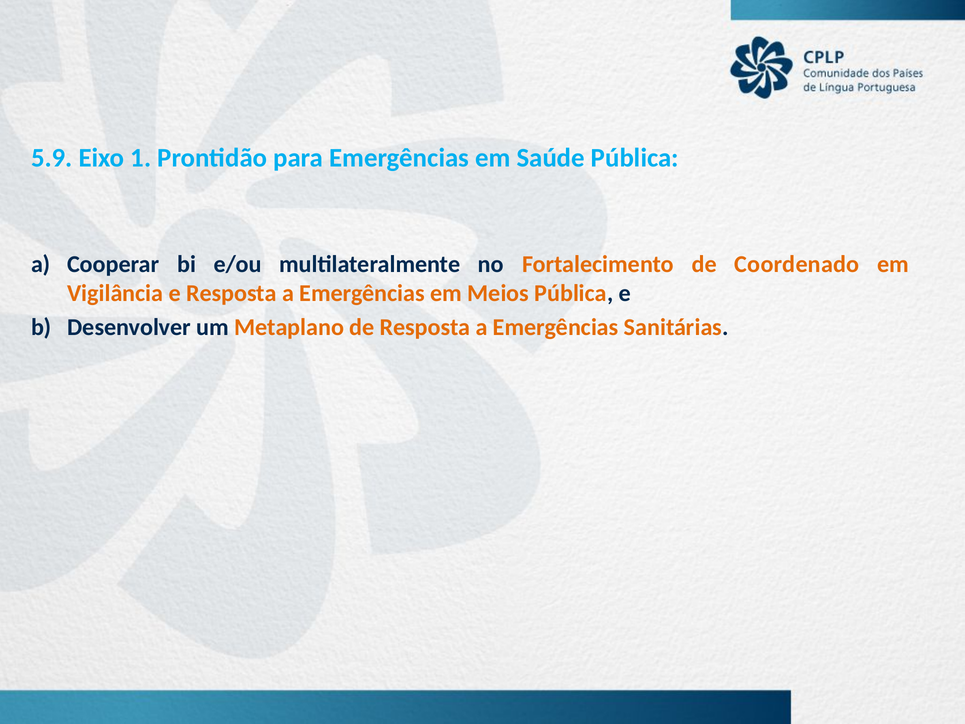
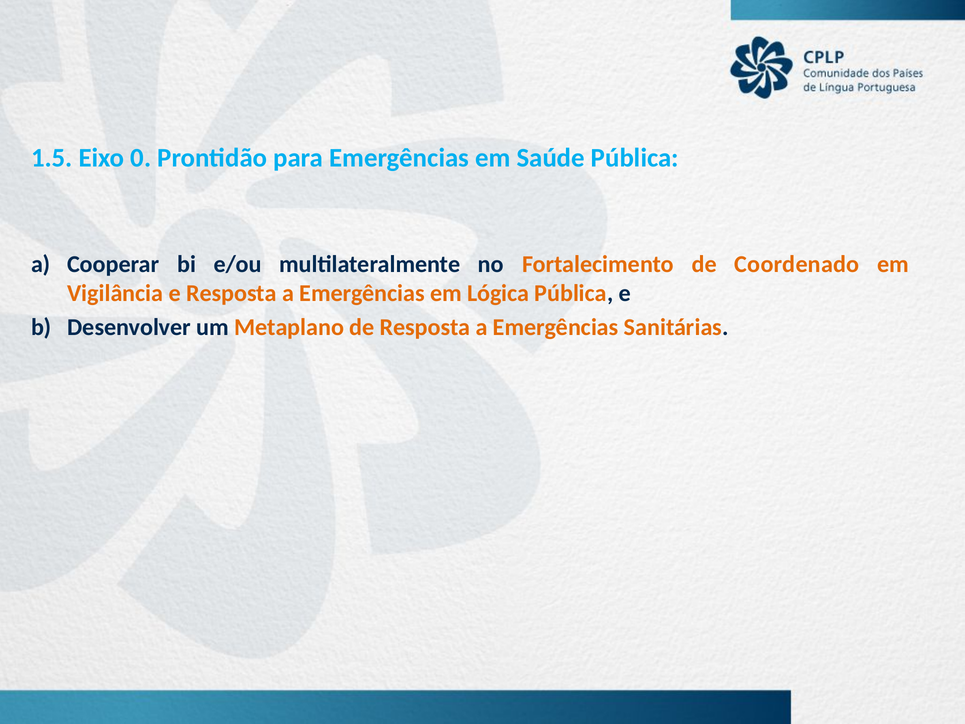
5.9: 5.9 -> 1.5 (52, 158)
1: 1 -> 0 (141, 158)
Meios: Meios -> Lógica (498, 293)
